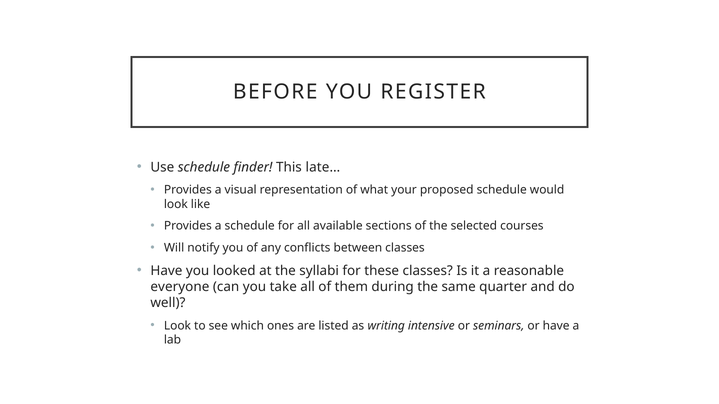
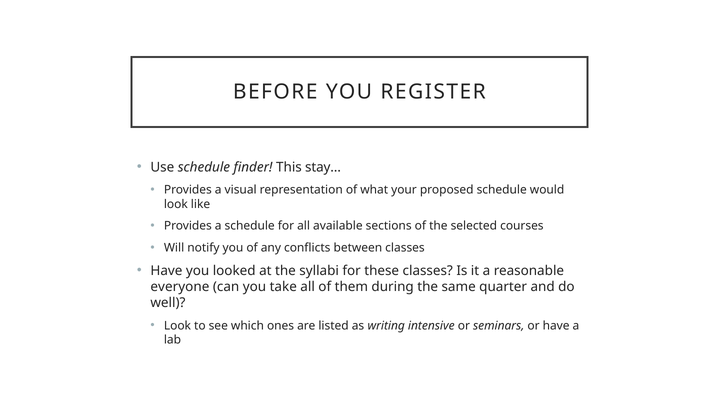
late…: late… -> stay… (323, 167)
